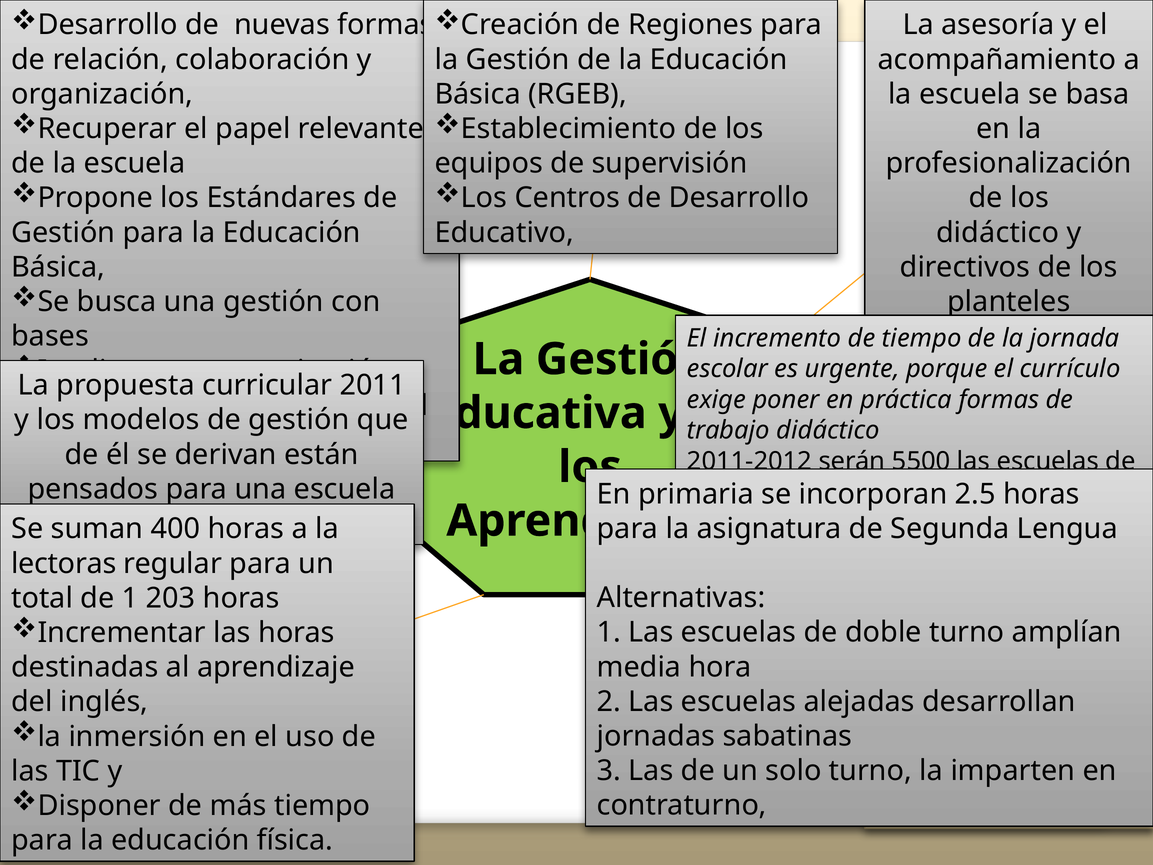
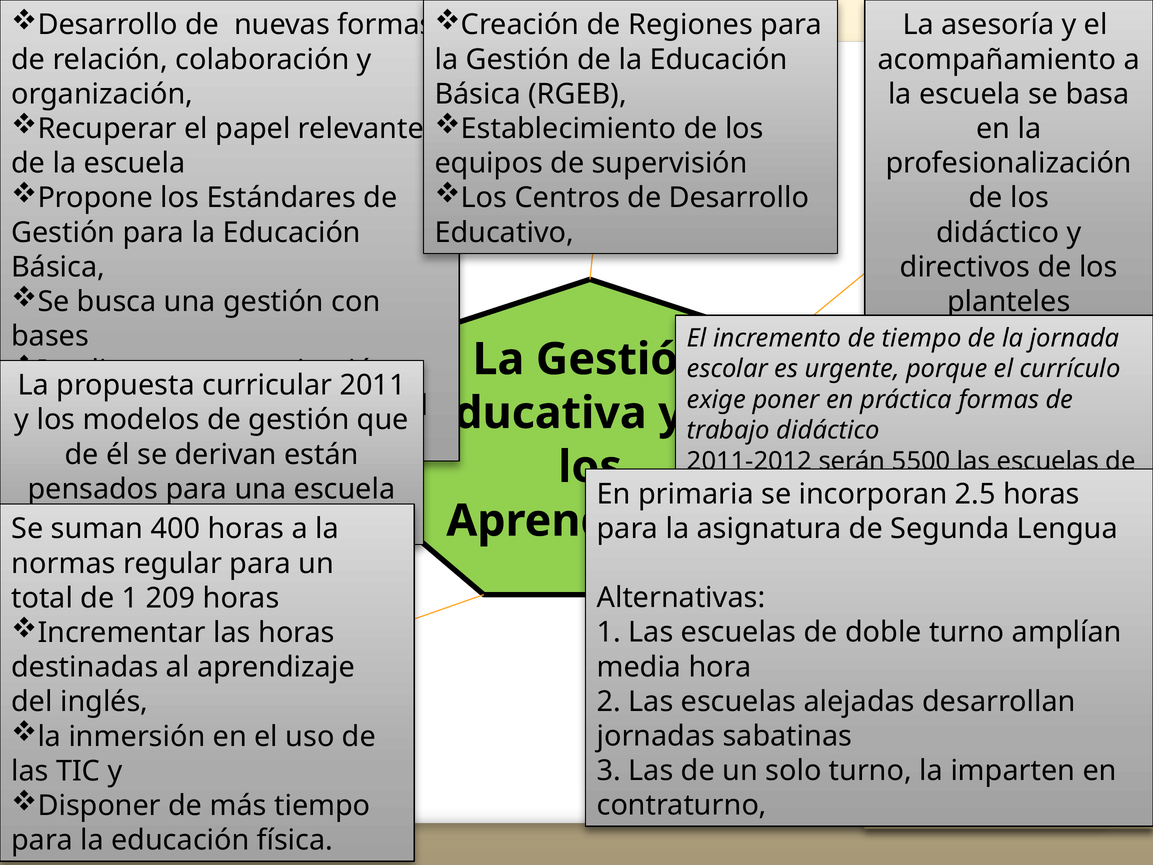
lectoras: lectoras -> normas (64, 563)
203: 203 -> 209 (171, 598)
